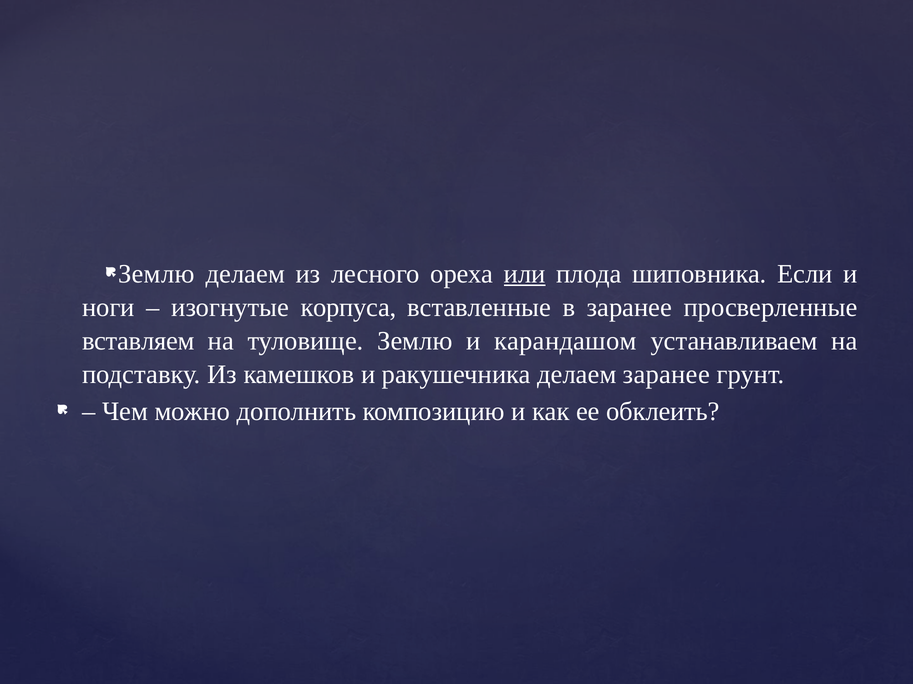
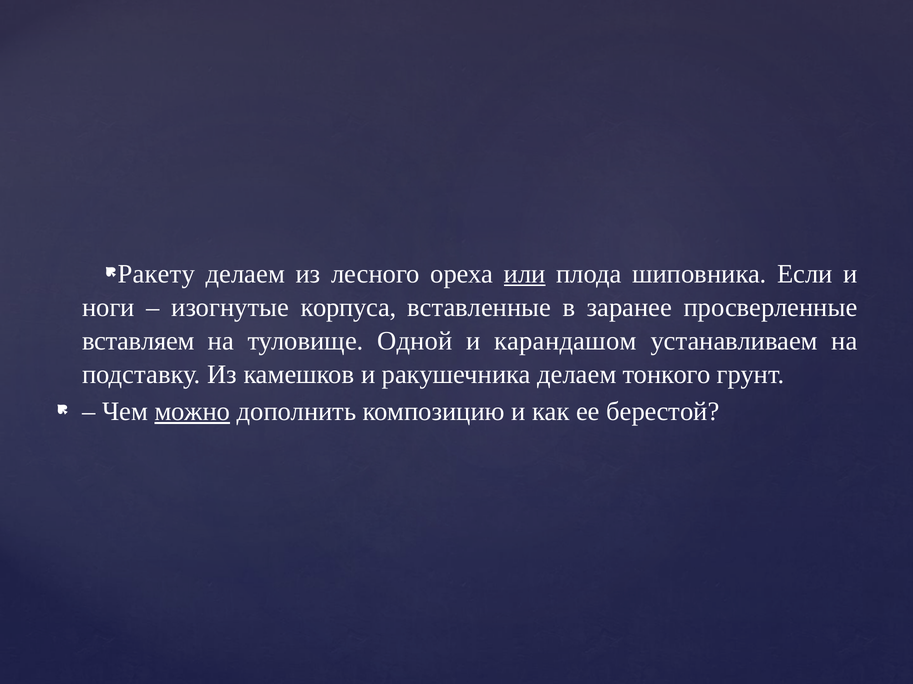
Землю: Землю -> Ракету (156, 274)
туловище Землю: Землю -> Одной (415, 341)
делаем заранее: заранее -> тонкого (667, 375)
можно underline: none -> present (192, 412)
обклеить: обклеить -> берестой (663, 412)
